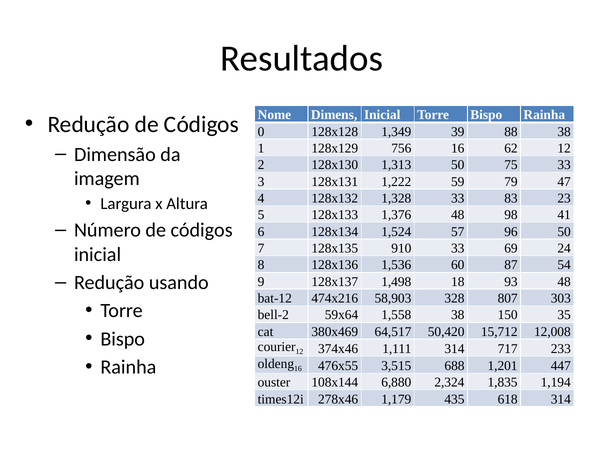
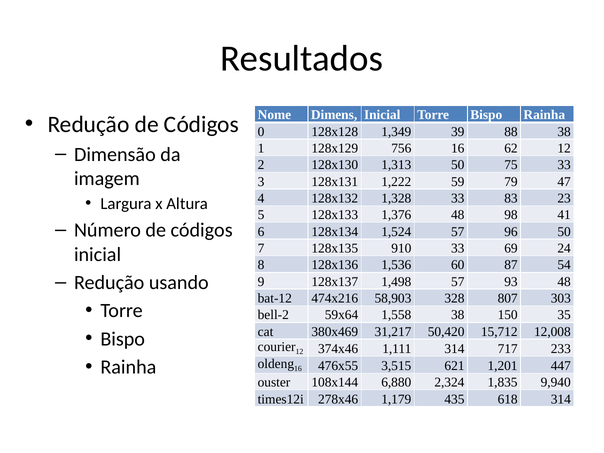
1,498 18: 18 -> 57 (458, 282)
64,517: 64,517 -> 31,217 (393, 332)
688: 688 -> 621 (455, 366)
1,194: 1,194 -> 9,940 (556, 382)
